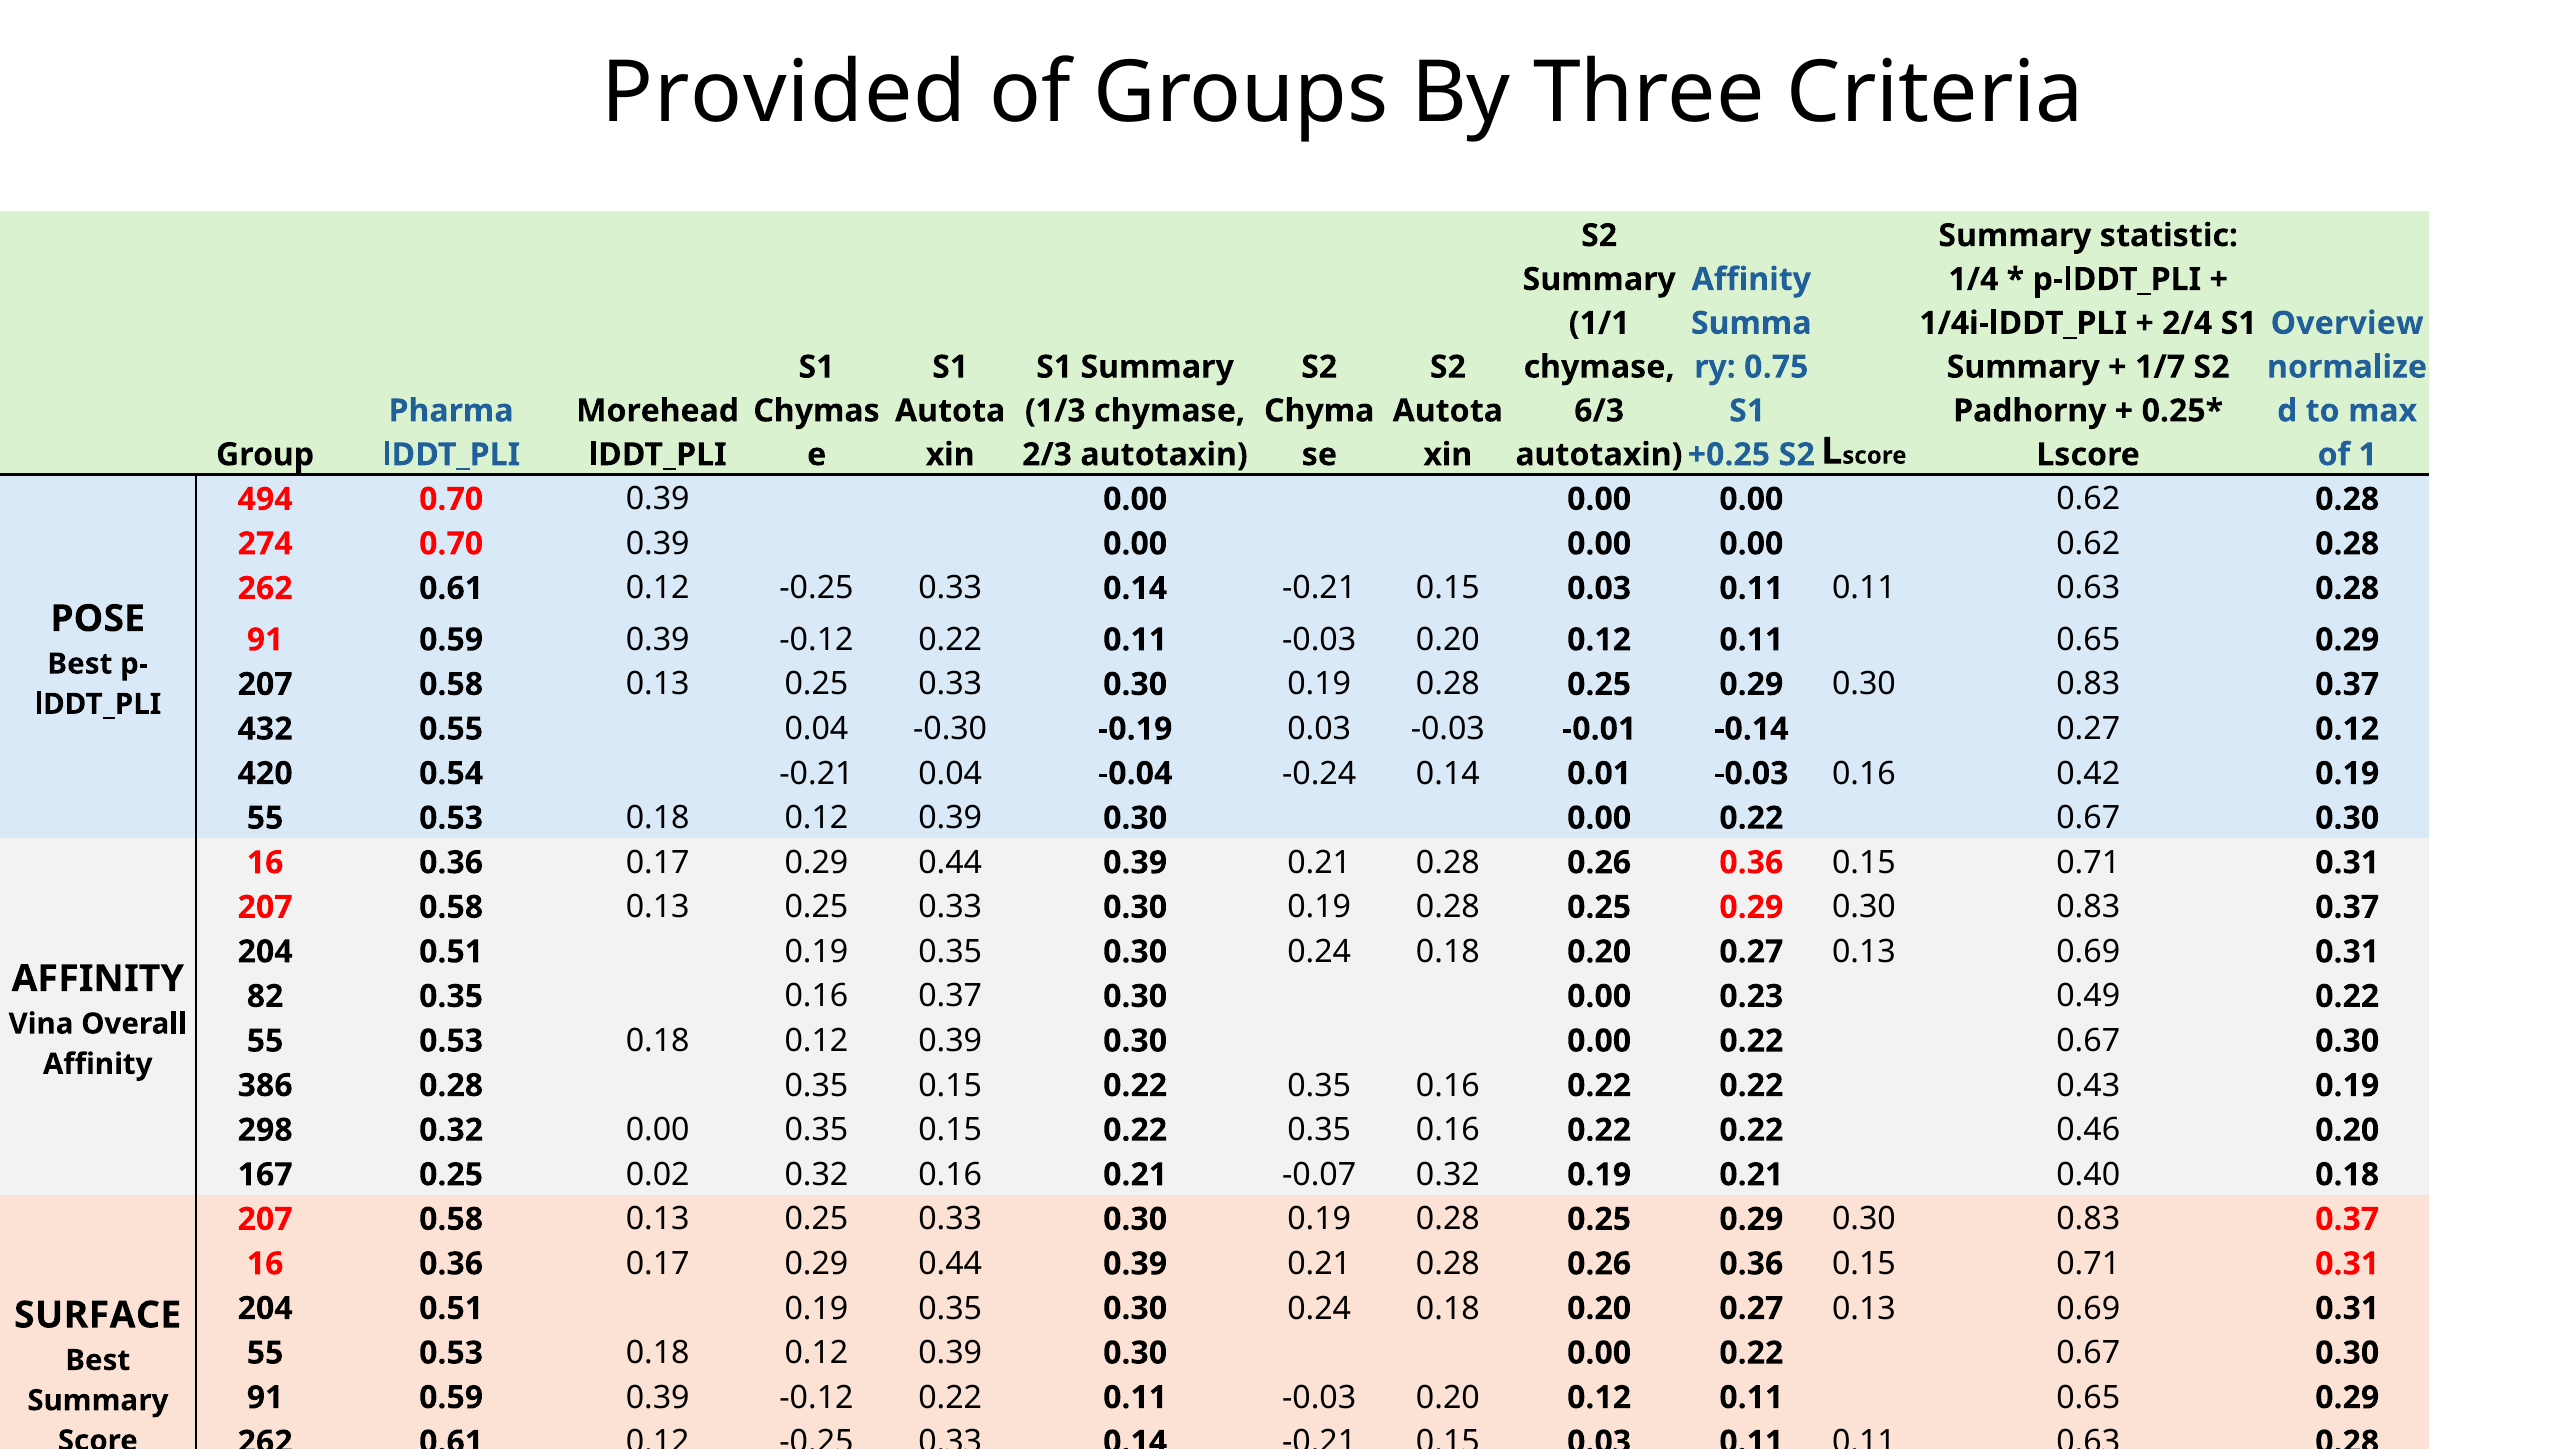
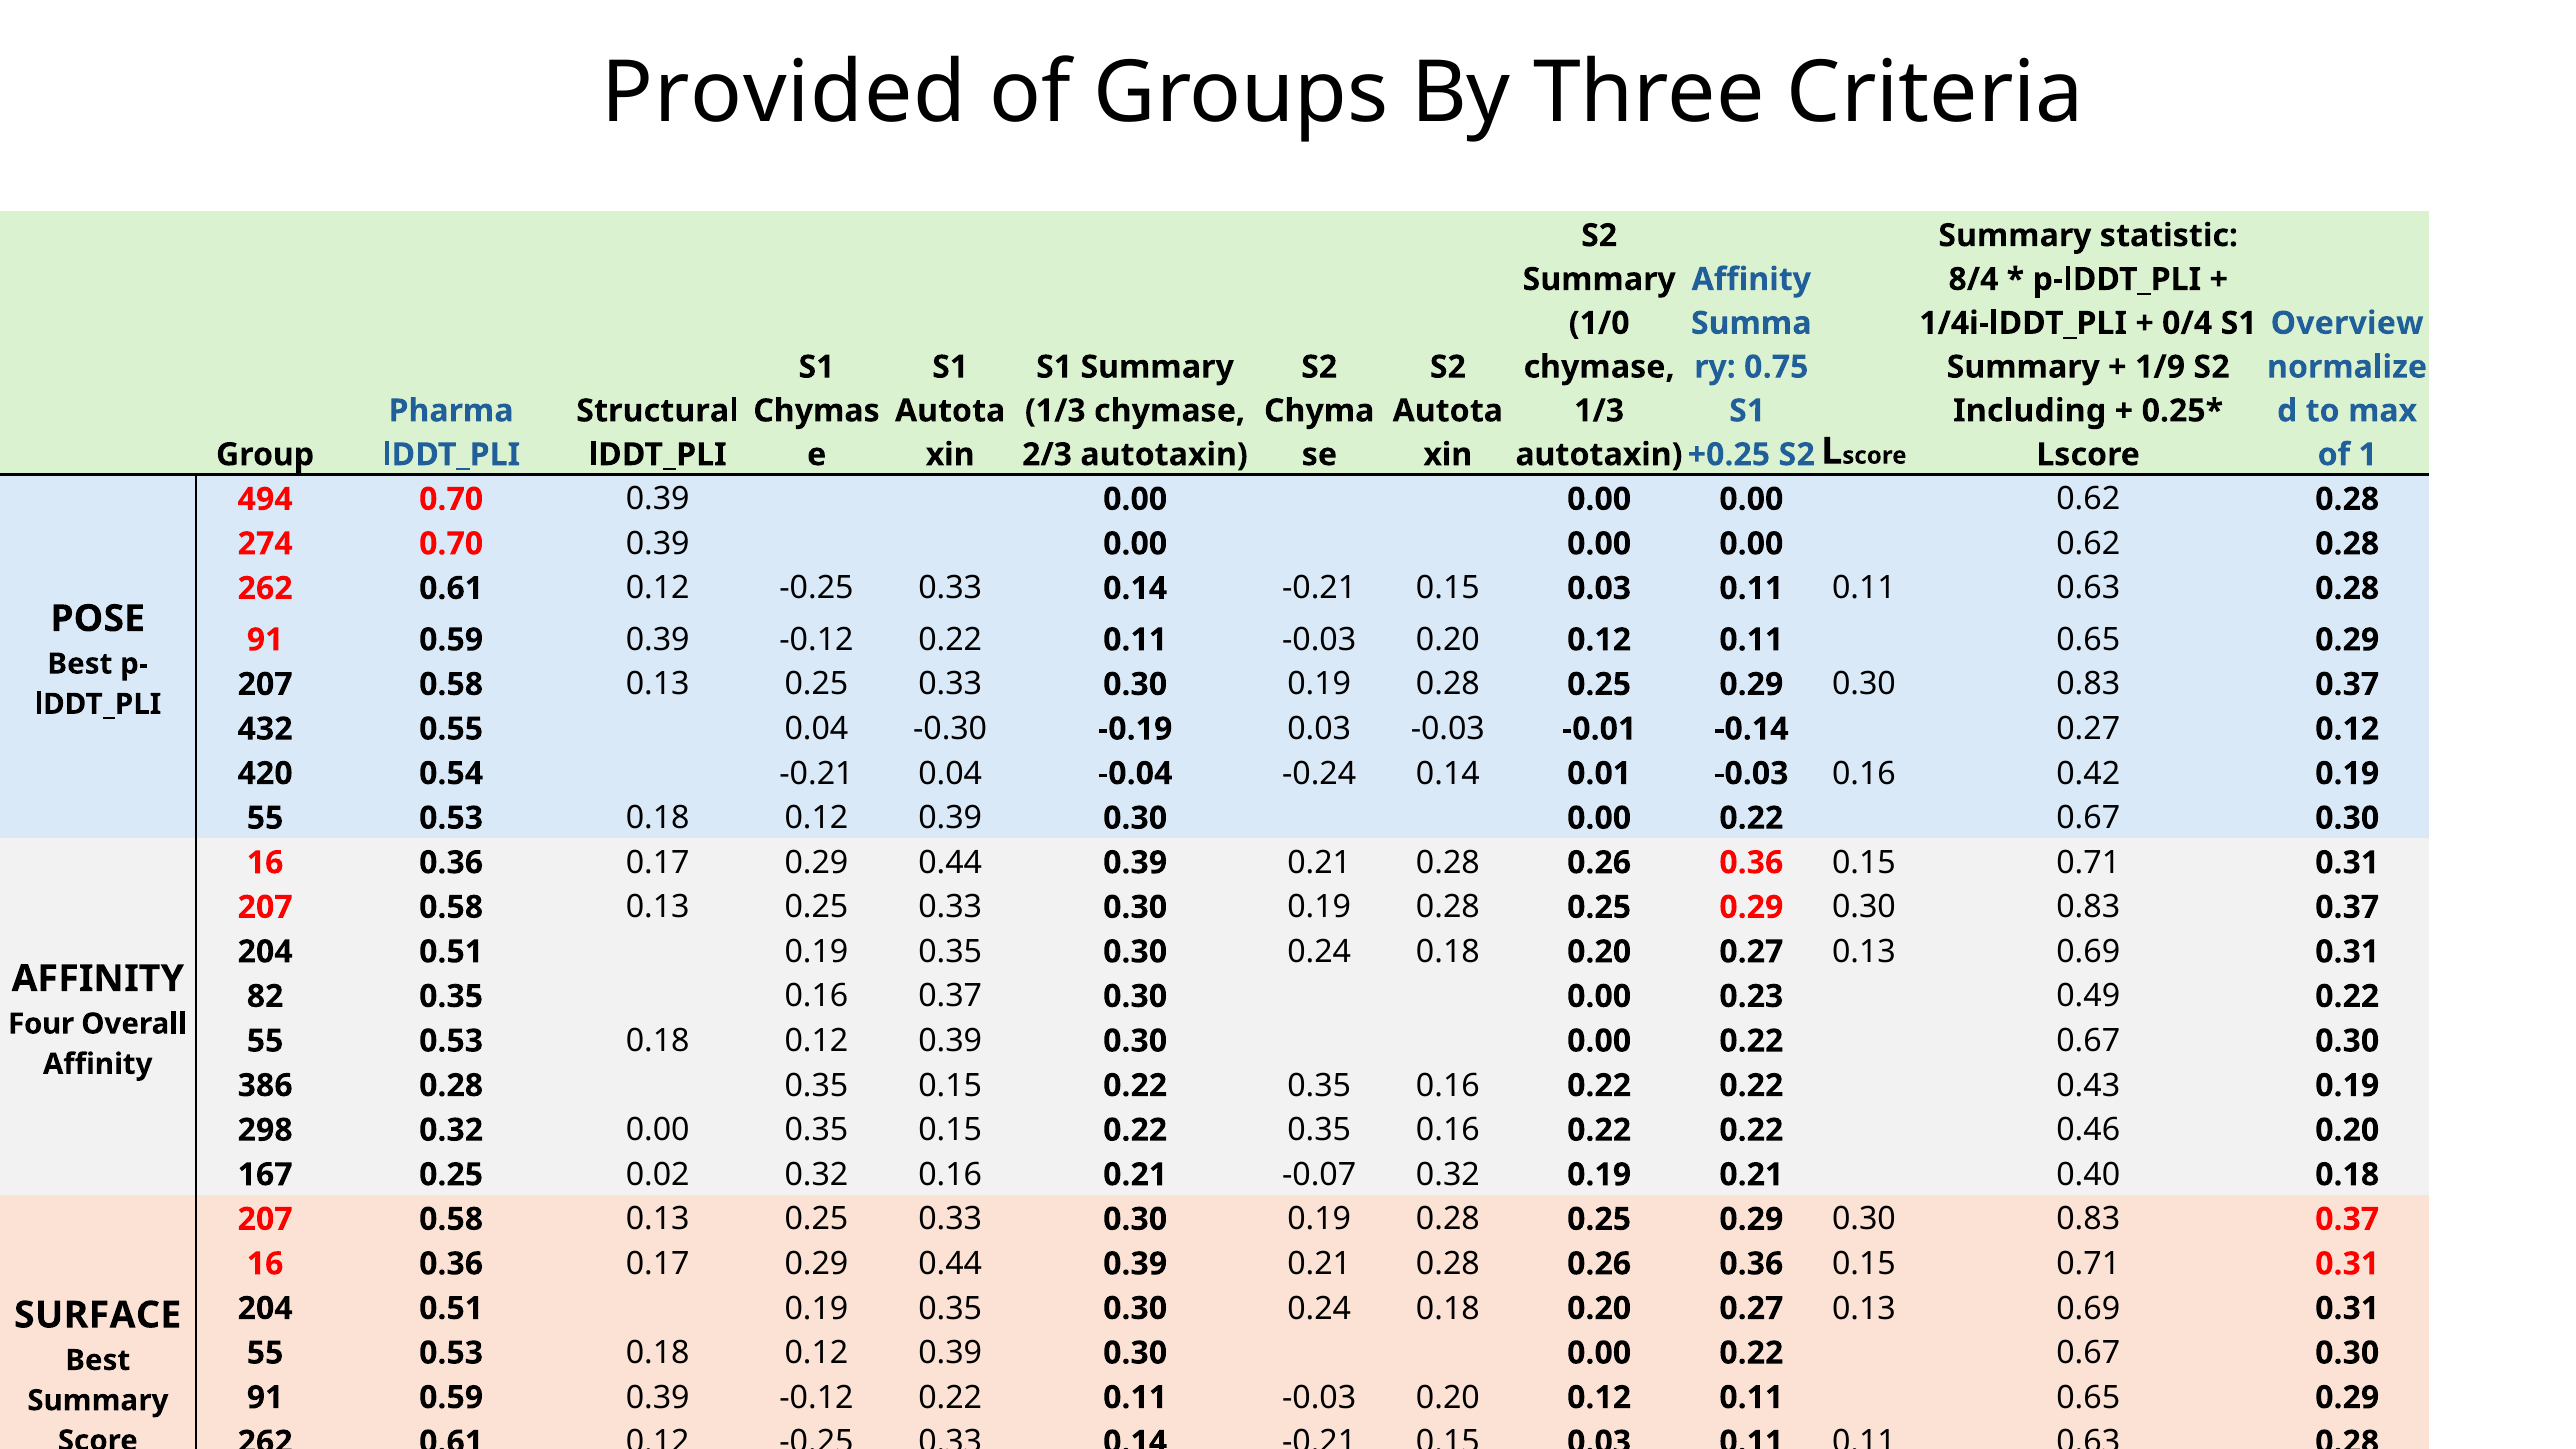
1/4: 1/4 -> 8/4 (1973, 279)
1/1: 1/1 -> 1/0 (1599, 323)
2/4: 2/4 -> 0/4 (2187, 323)
1/7: 1/7 -> 1/9 (2160, 367)
Morehead: Morehead -> Structural (658, 411)
6/3: 6/3 -> 1/3 (1599, 411)
Padhorny: Padhorny -> Including (2030, 411)
Vina: Vina -> Four (41, 1024)
